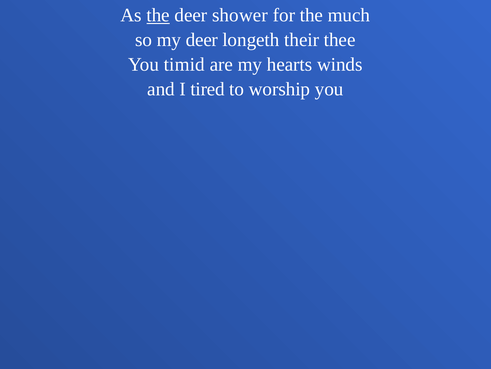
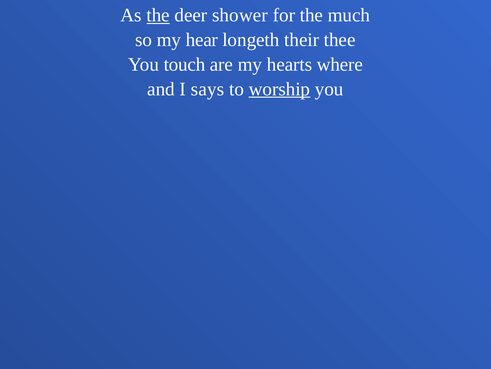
my deer: deer -> hear (202, 40)
timid: timid -> touch (185, 64)
winds: winds -> where (340, 64)
tired: tired -> says (207, 89)
worship underline: none -> present (279, 89)
